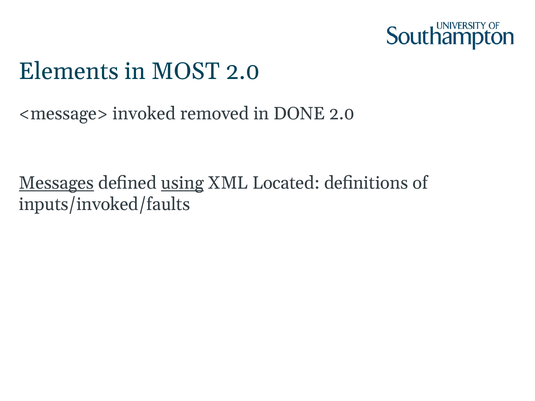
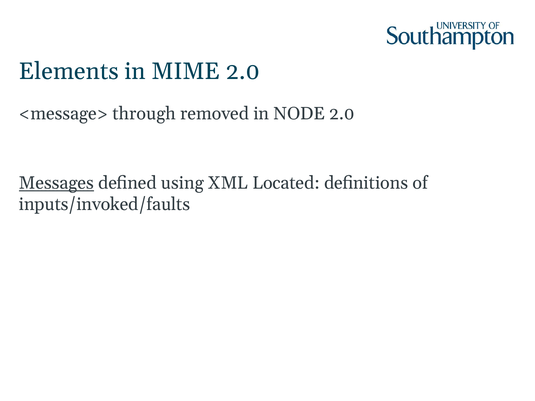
MOST: MOST -> MIME (186, 71)
invoked: invoked -> through (144, 114)
DONE: DONE -> NODE (299, 114)
using underline: present -> none (182, 183)
